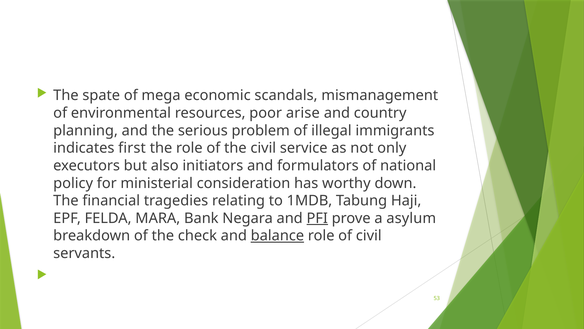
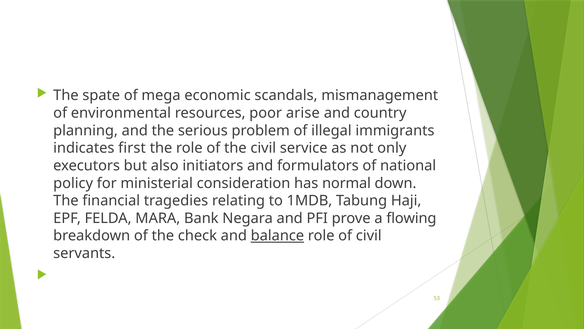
worthy: worthy -> normal (346, 183)
PFI underline: present -> none (317, 218)
asylum: asylum -> flowing (411, 218)
